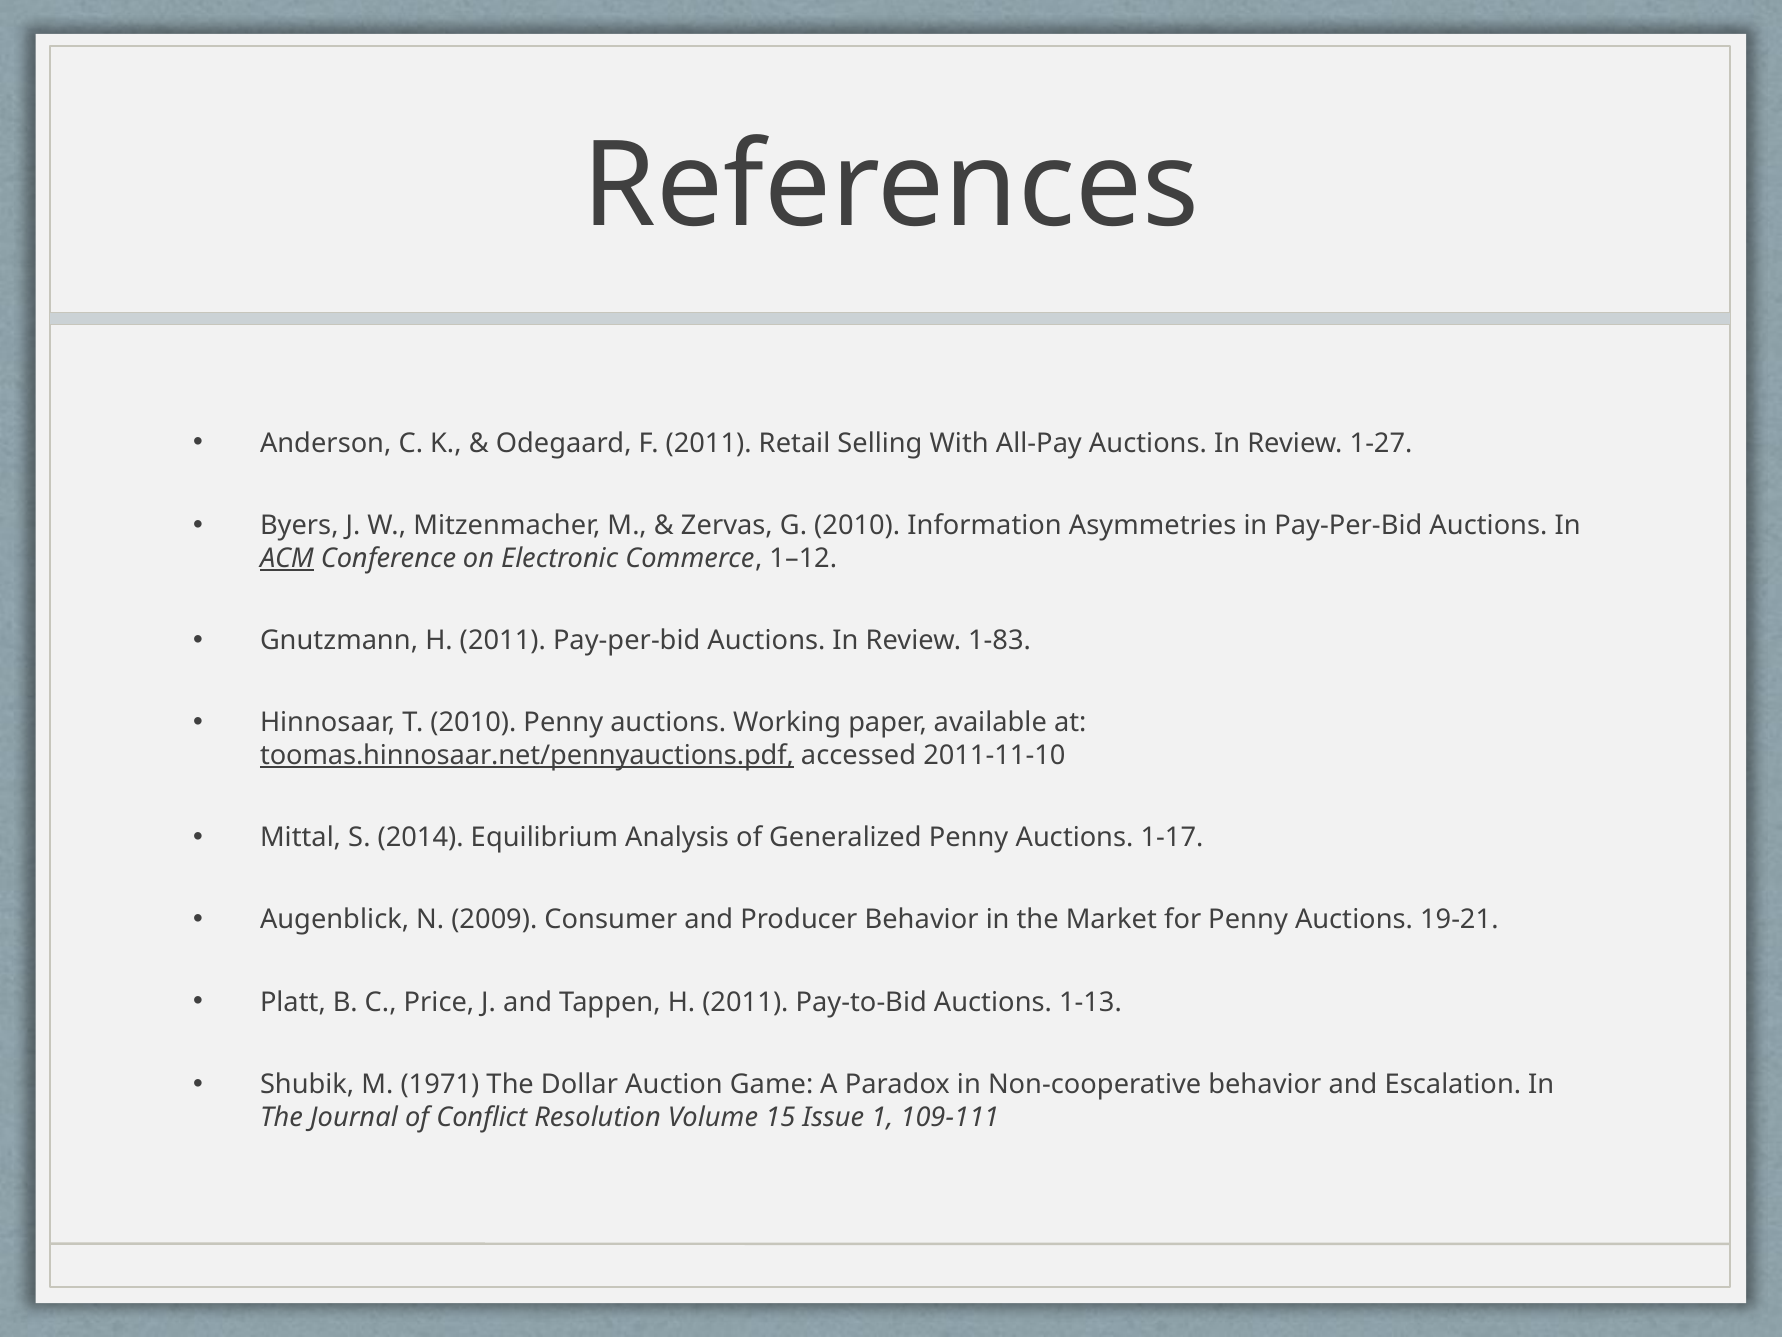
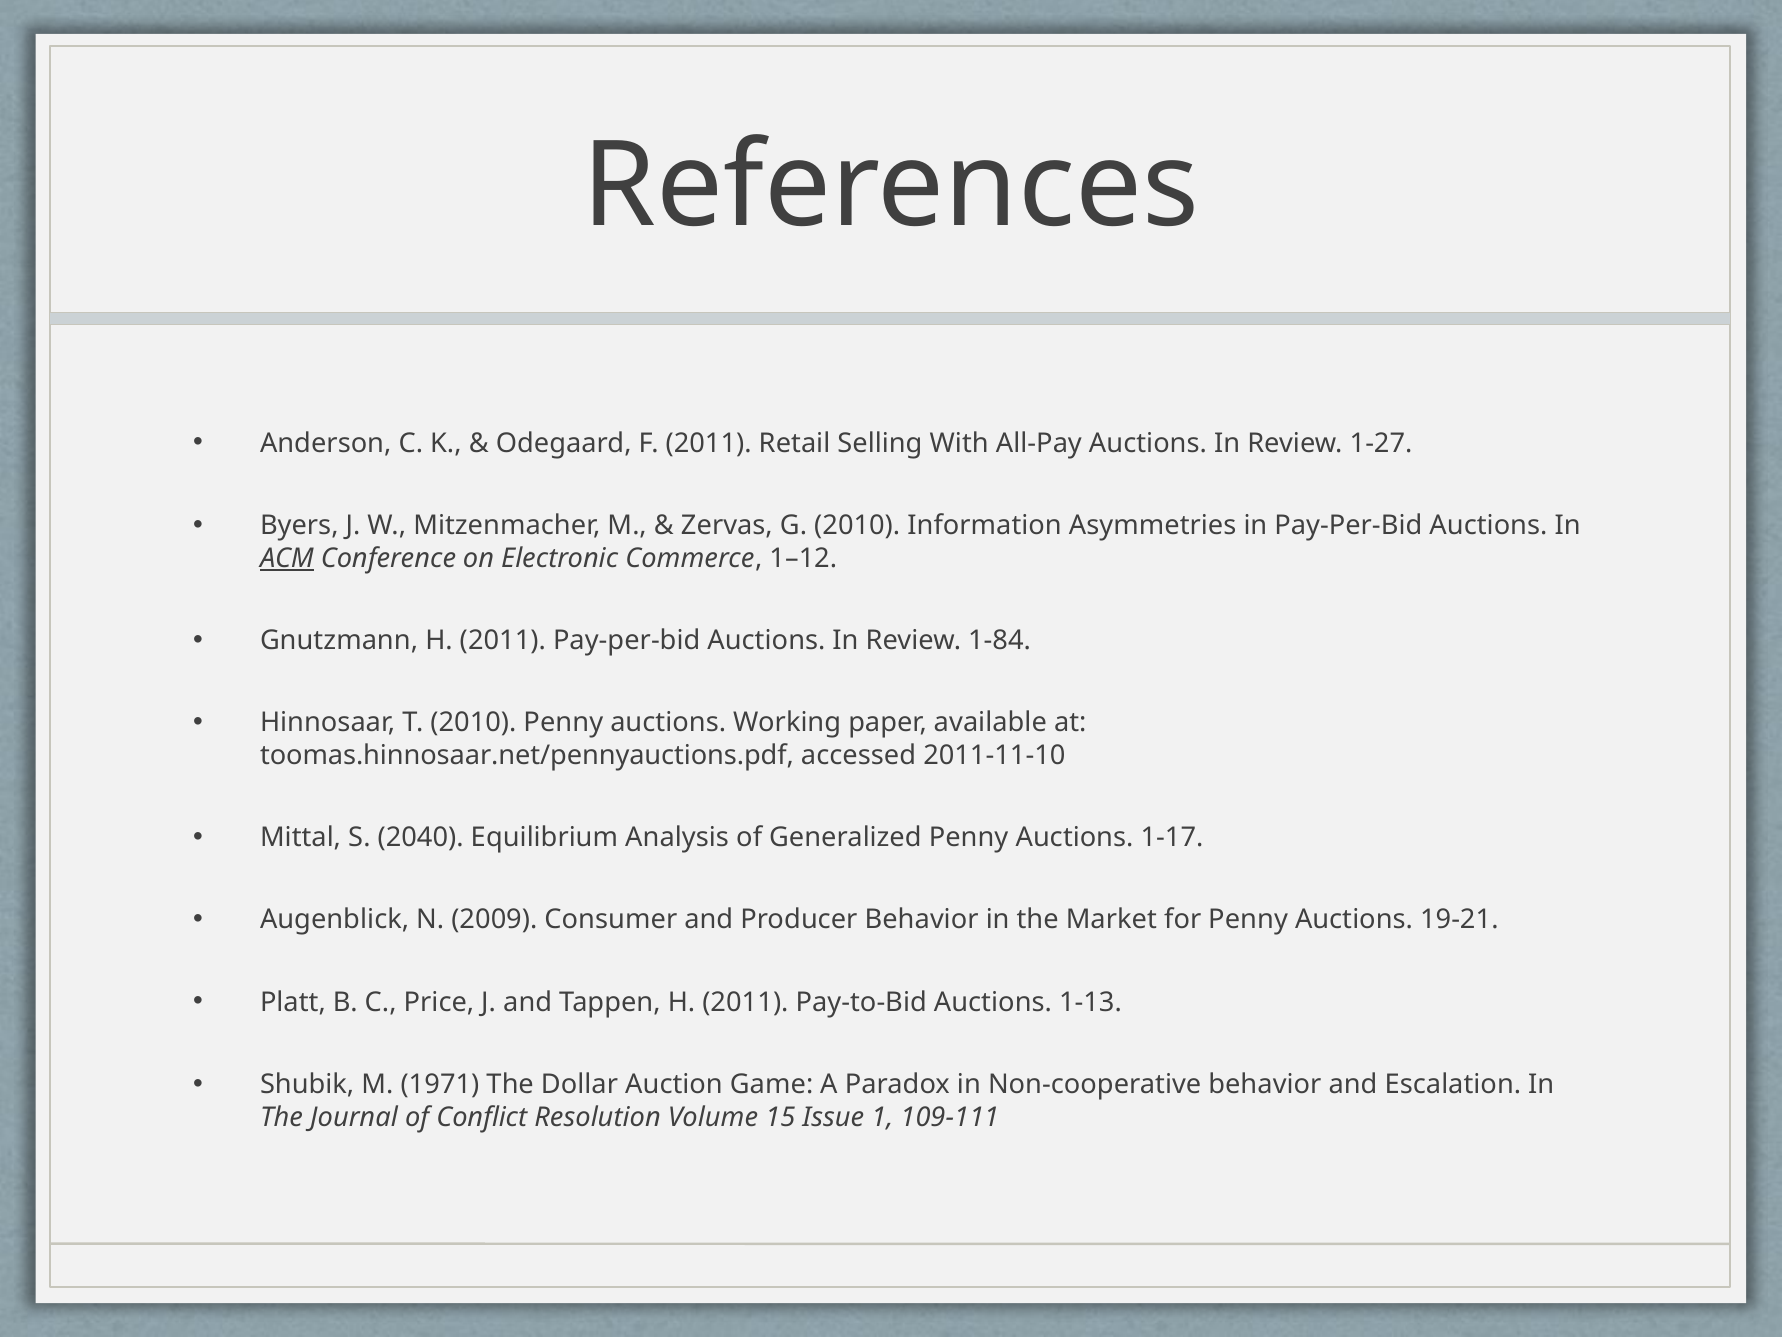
1-83: 1-83 -> 1-84 (1000, 640)
toomas.hinnosaar.net/pennyauctions.pdf underline: present -> none (527, 755)
2014: 2014 -> 2040 (421, 837)
